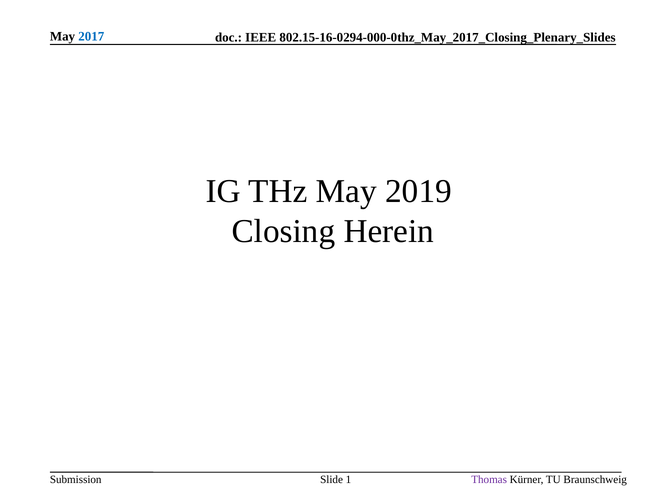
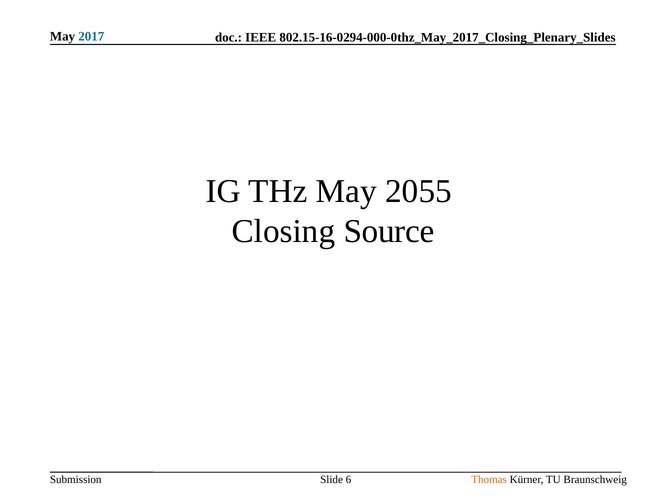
2019: 2019 -> 2055 (419, 191)
Herein: Herein -> Source (389, 231)
Thomas colour: purple -> orange (489, 479)
1: 1 -> 6 (349, 479)
